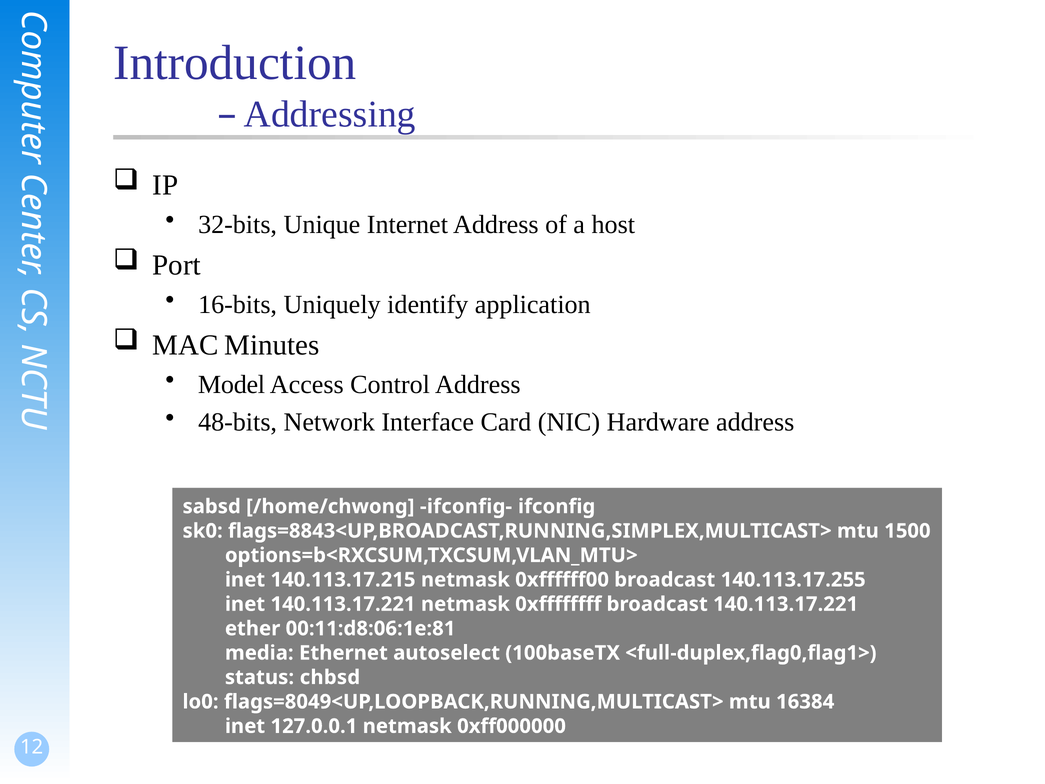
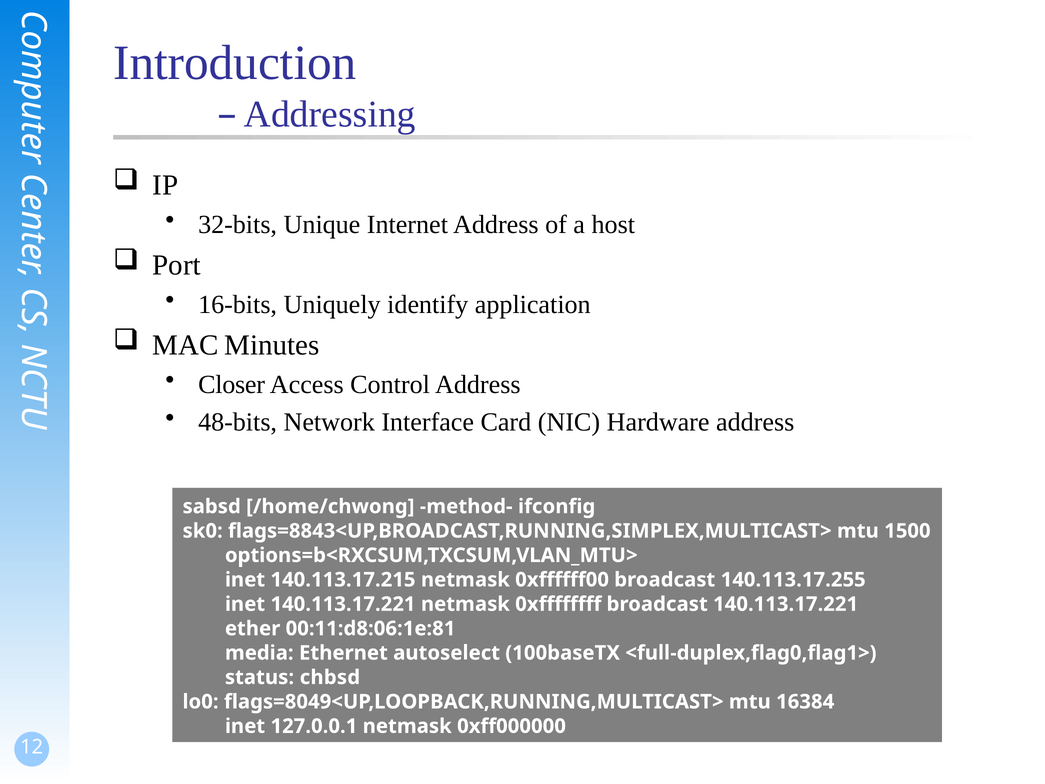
Model: Model -> Closer (232, 384)
ifconfig-: ifconfig- -> method- (466, 506)
